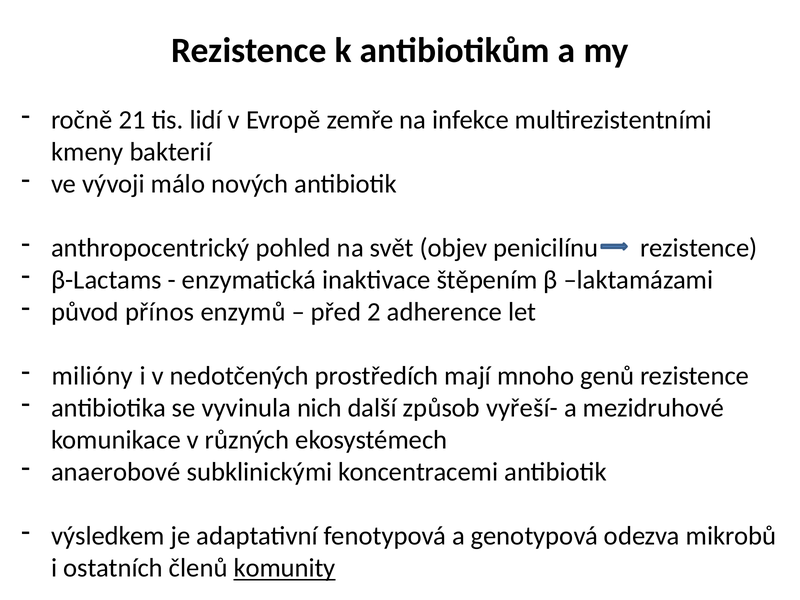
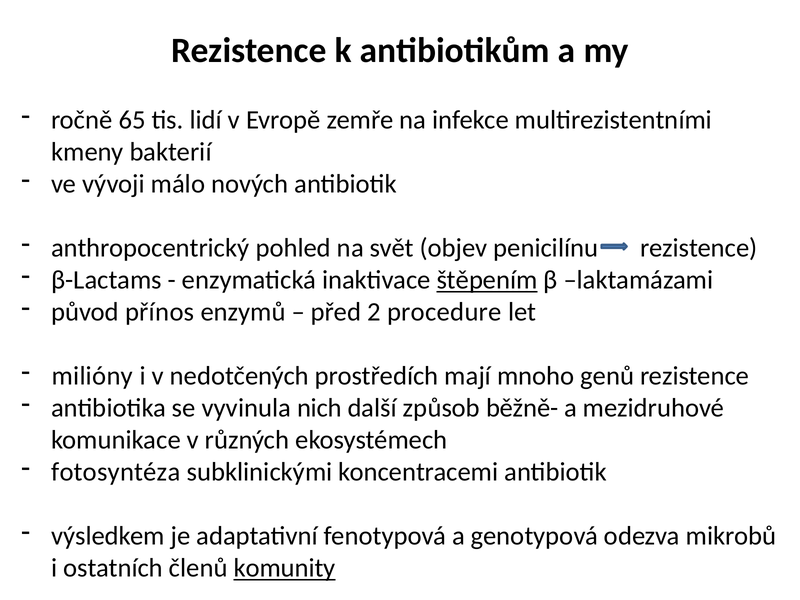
21: 21 -> 65 (132, 120)
štěpením underline: none -> present (487, 280)
adherence: adherence -> procedure (444, 312)
vyřeší-: vyřeší- -> běžně- (522, 408)
anaerobové: anaerobové -> fotosyntéza (116, 472)
